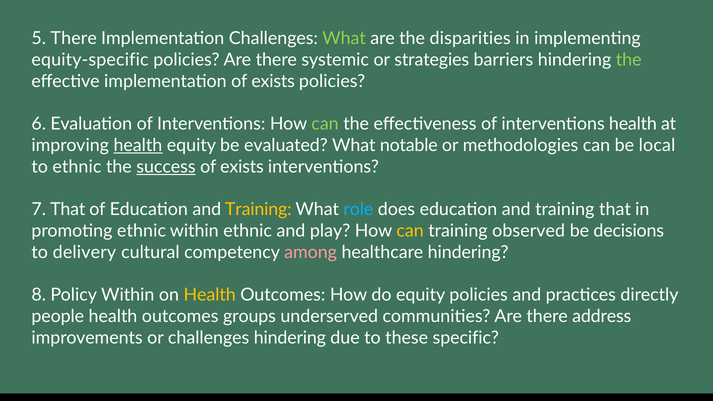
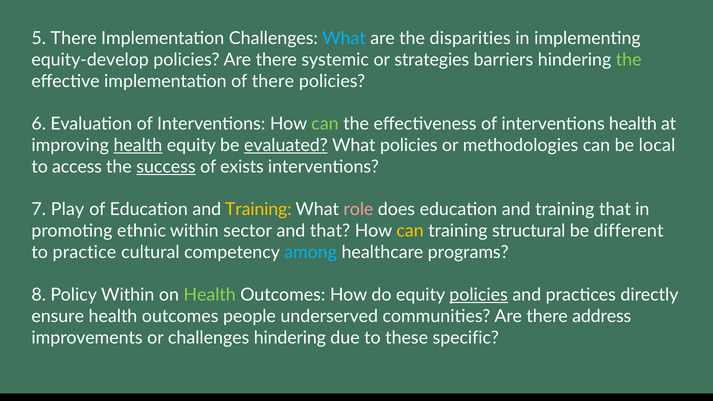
What colour: light green -> light blue (344, 38)
equity-specific: equity-specific -> equity-develop (90, 60)
implementation of exists: exists -> there (273, 81)
evaluated underline: none -> present (286, 145)
What notable: notable -> policies (409, 145)
to ethnic: ethnic -> access (77, 167)
7 That: That -> Play (68, 209)
role colour: light blue -> pink (358, 209)
within ethnic: ethnic -> sector (248, 231)
and play: play -> that (330, 231)
observed: observed -> structural (529, 231)
decisions: decisions -> different (629, 231)
delivery: delivery -> practice (84, 252)
among colour: pink -> light blue (311, 252)
healthcare hindering: hindering -> programs (468, 252)
Health colour: yellow -> light green (210, 295)
policies underline: none -> present (479, 295)
people: people -> ensure (58, 316)
groups: groups -> people (249, 316)
